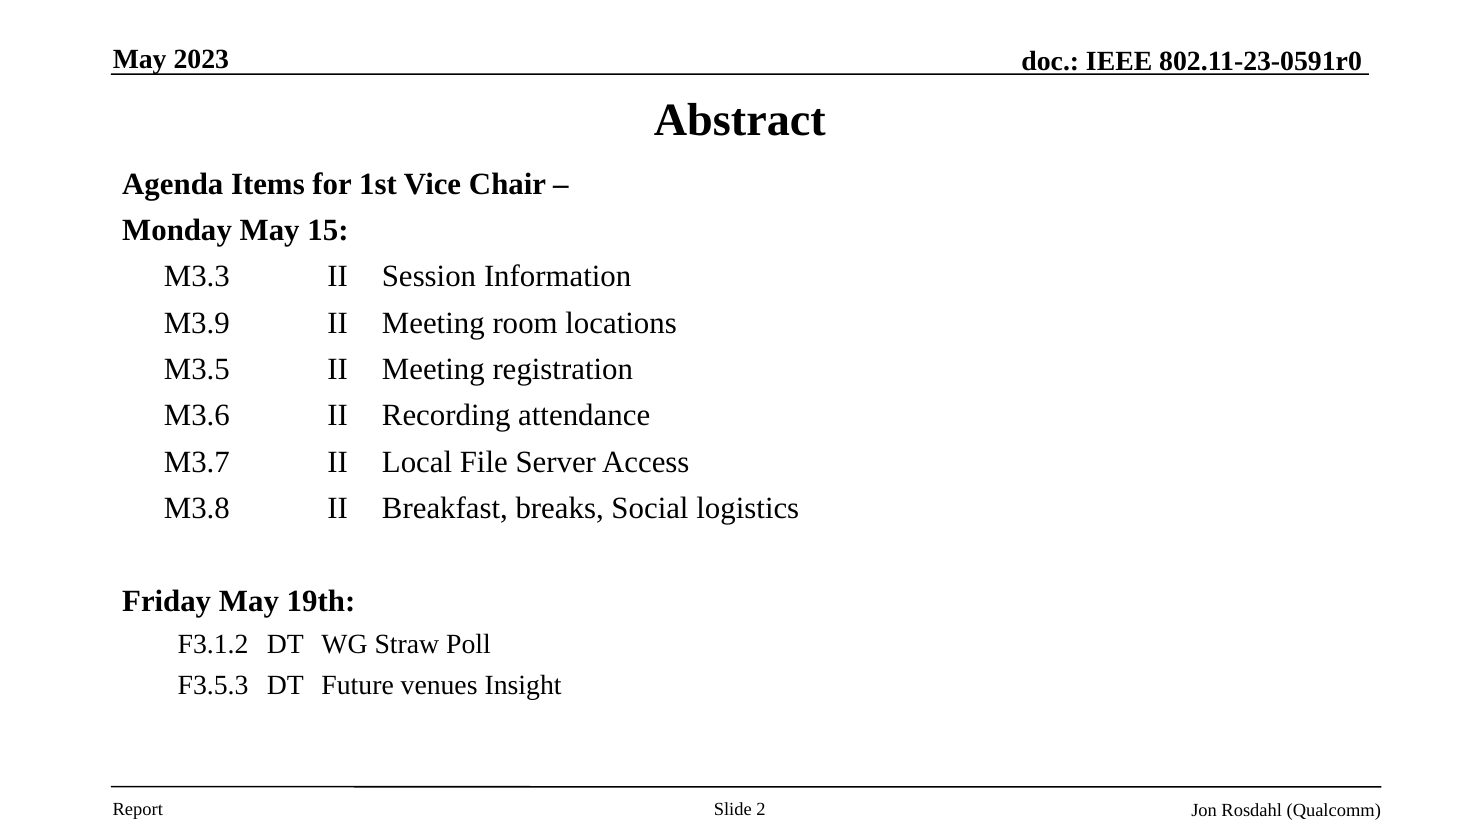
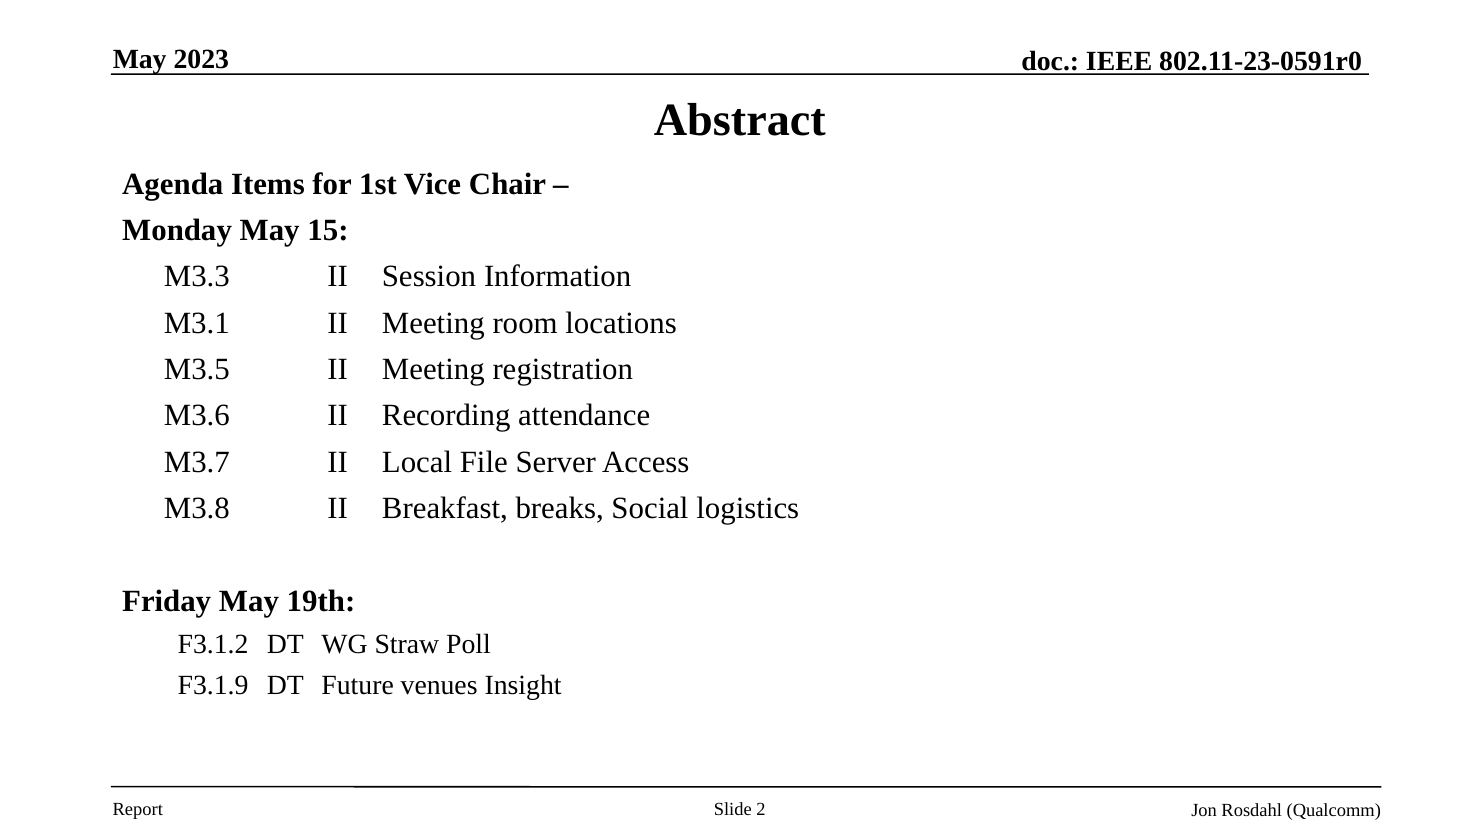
M3.9: M3.9 -> M3.1 (197, 323)
F3.5.3: F3.5.3 -> F3.1.9 (213, 684)
